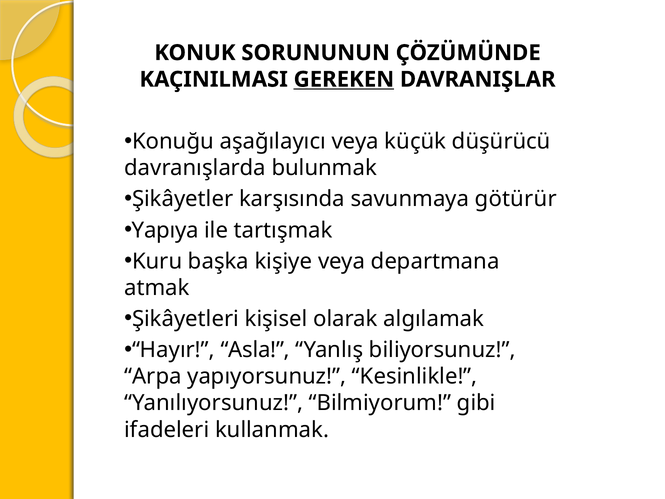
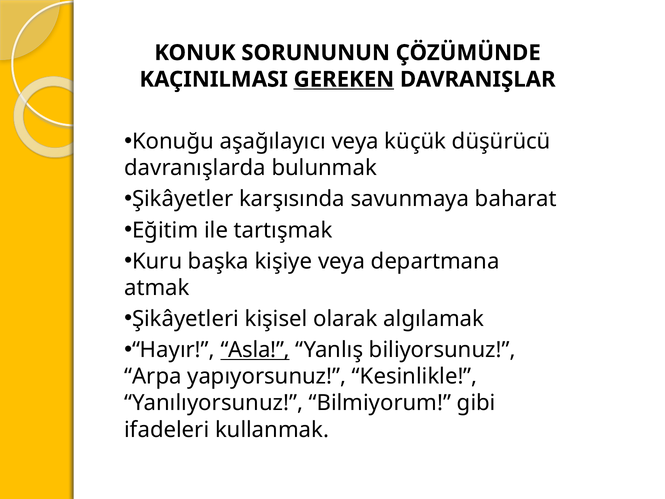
götürür: götürür -> baharat (516, 199)
Yapıya: Yapıya -> Eğitim (165, 230)
Asla underline: none -> present (255, 350)
